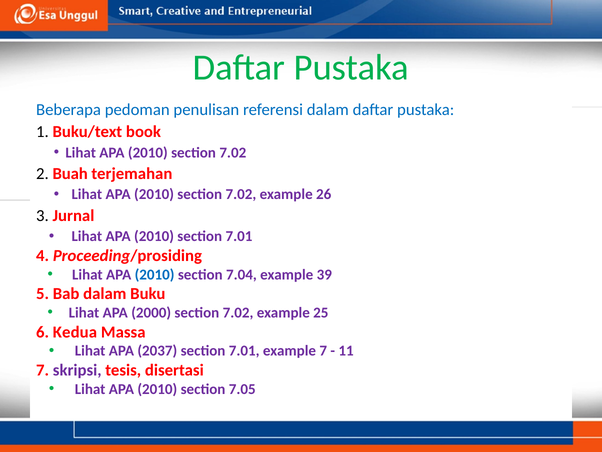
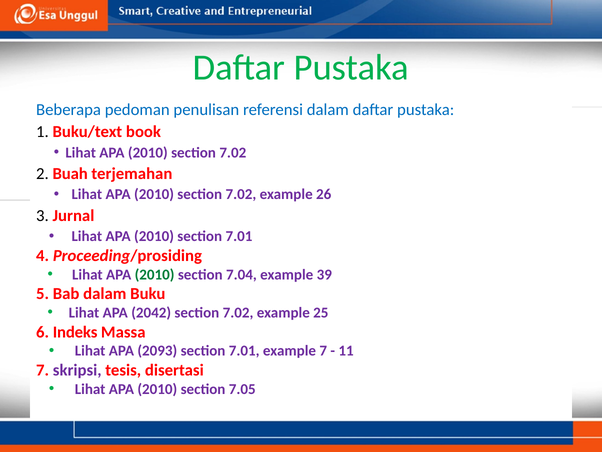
2010 colour: blue -> green (155, 274)
2000: 2000 -> 2042 (151, 312)
Kedua: Kedua -> Indeks (75, 332)
2037: 2037 -> 2093 (157, 351)
